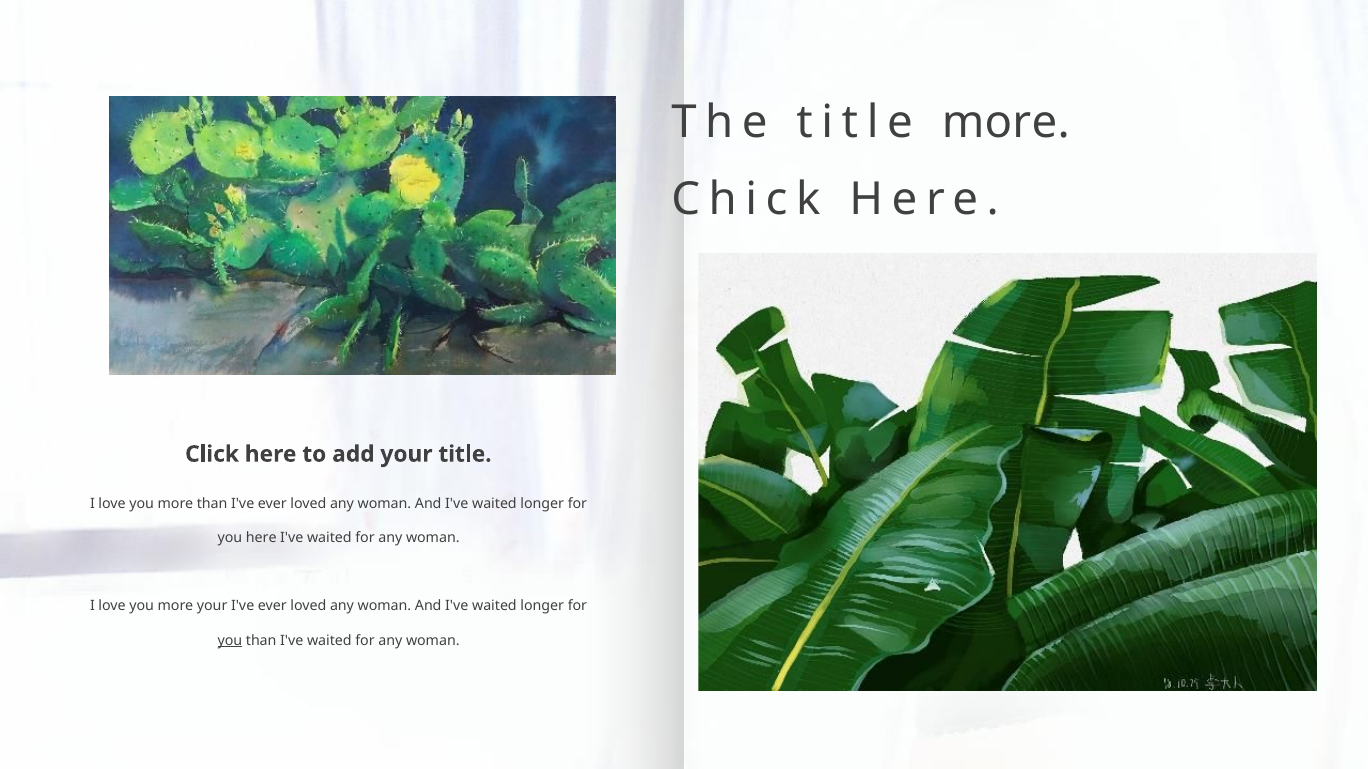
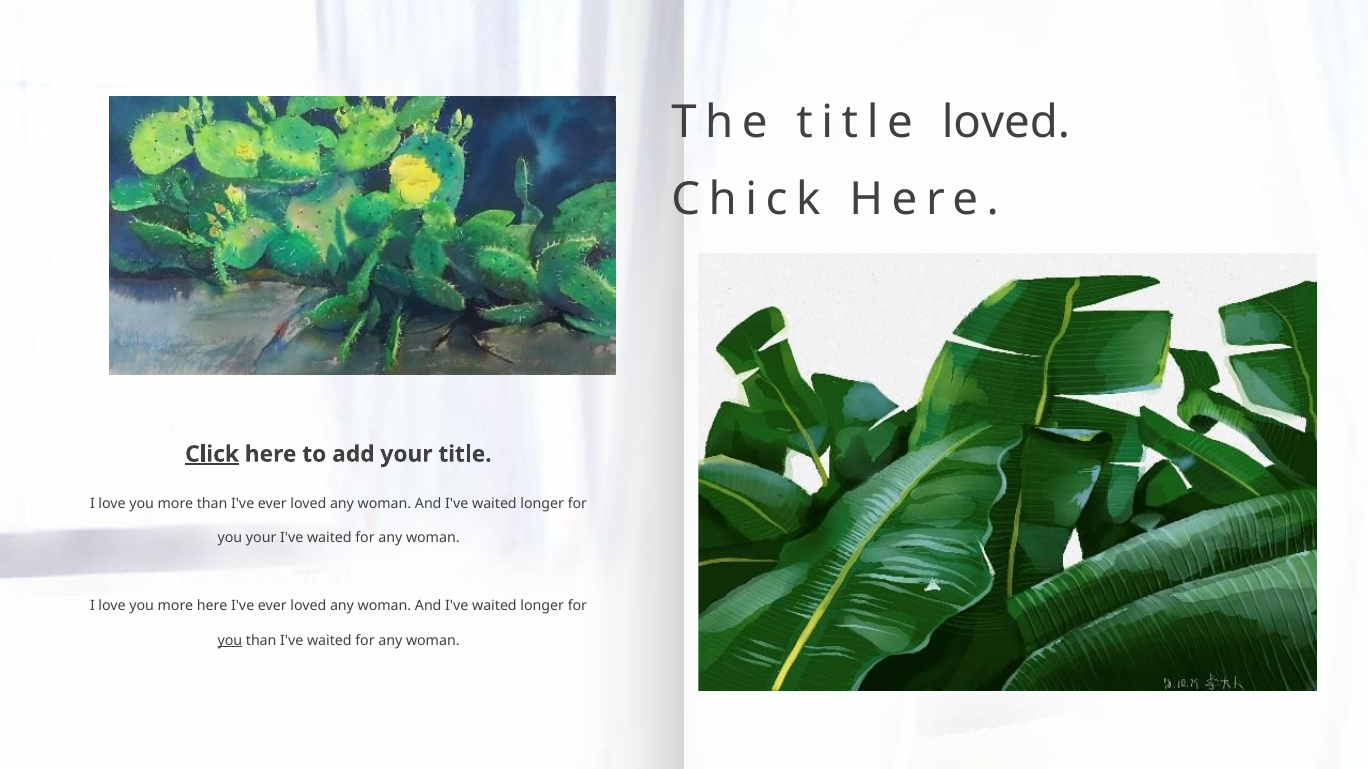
title more: more -> loved (1006, 123)
Click underline: none -> present (212, 454)
you here: here -> your (261, 538)
more your: your -> here (212, 606)
